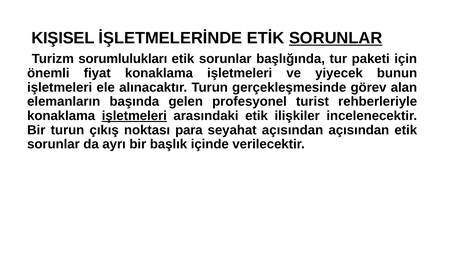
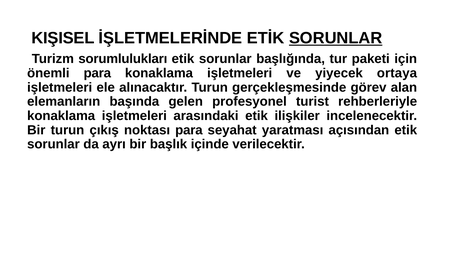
önemli fiyat: fiyat -> para (97, 73)
bunun: bunun -> ortaya (397, 73)
işletmeleri underline: present -> none (134, 116)
seyahat açısından: açısından -> yaratması (293, 130)
